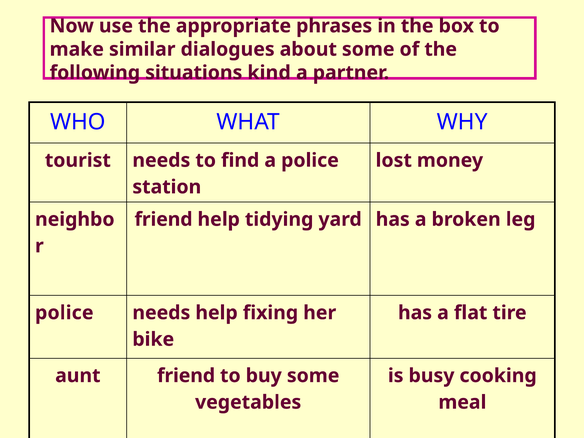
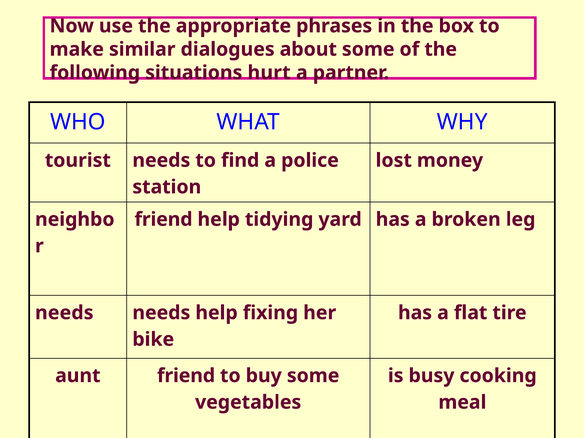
kind: kind -> hurt (269, 73)
police: police -> needs (64, 313)
